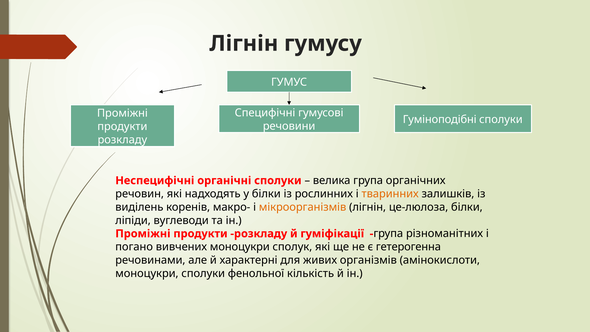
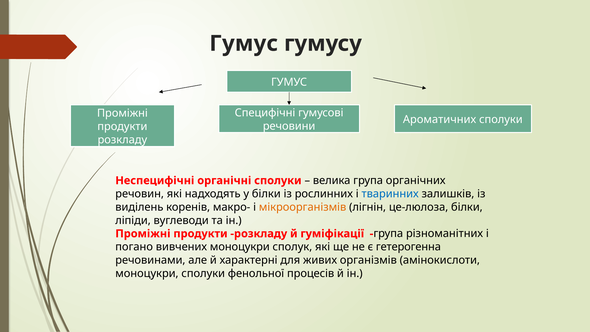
Лігнін: Лігнін -> Гумус (244, 43)
Гуміноподібні: Гуміноподібні -> Ароматичних (440, 119)
тваринних colour: orange -> blue (390, 194)
кількість: кількість -> процесів (311, 273)
